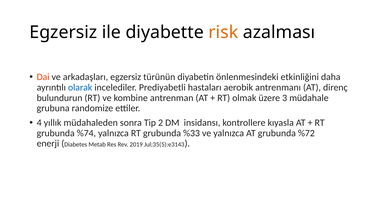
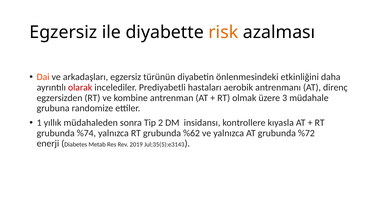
olarak colour: blue -> red (80, 88)
bulundurun: bulundurun -> egzersizden (60, 98)
4: 4 -> 1 (39, 123)
%33: %33 -> %62 (192, 134)
